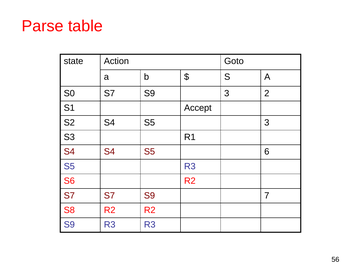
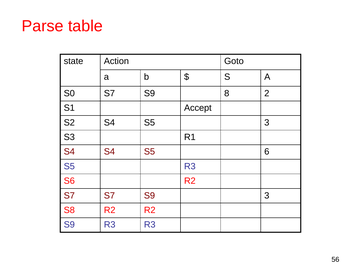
S9 3: 3 -> 8 (227, 93)
S9 7: 7 -> 3 (267, 195)
